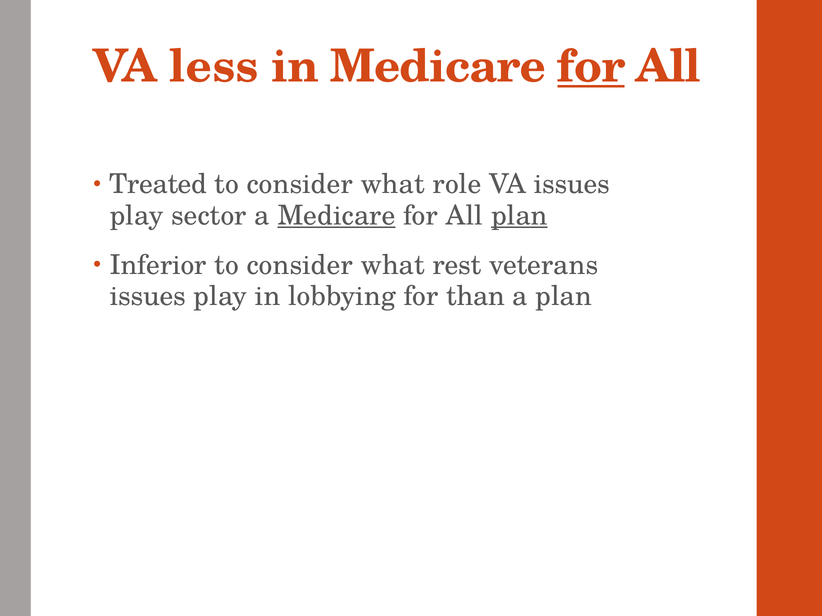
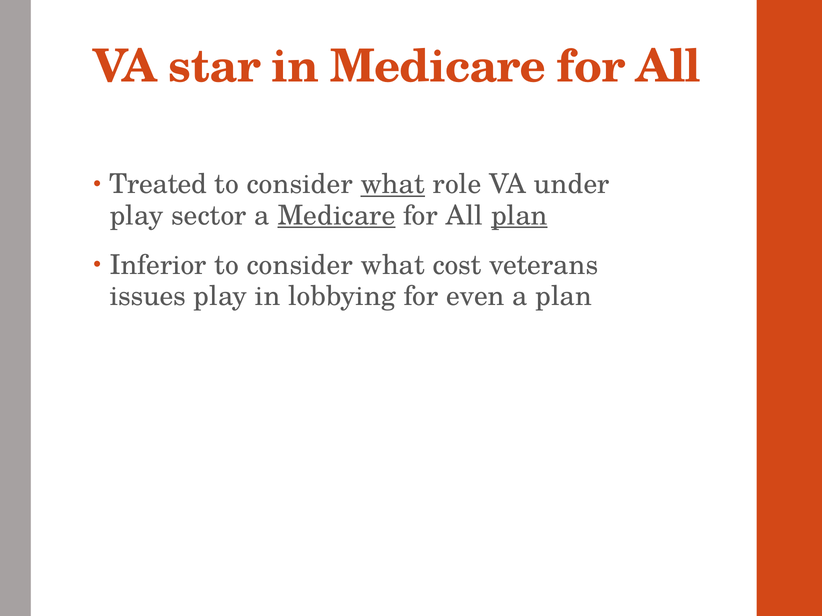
less: less -> star (214, 67)
for underline: present -> none (591, 67)
what underline: none -> present (393, 184)
VA issues: issues -> under (572, 184)
rest: rest -> cost (457, 265)
than: than -> even (475, 296)
